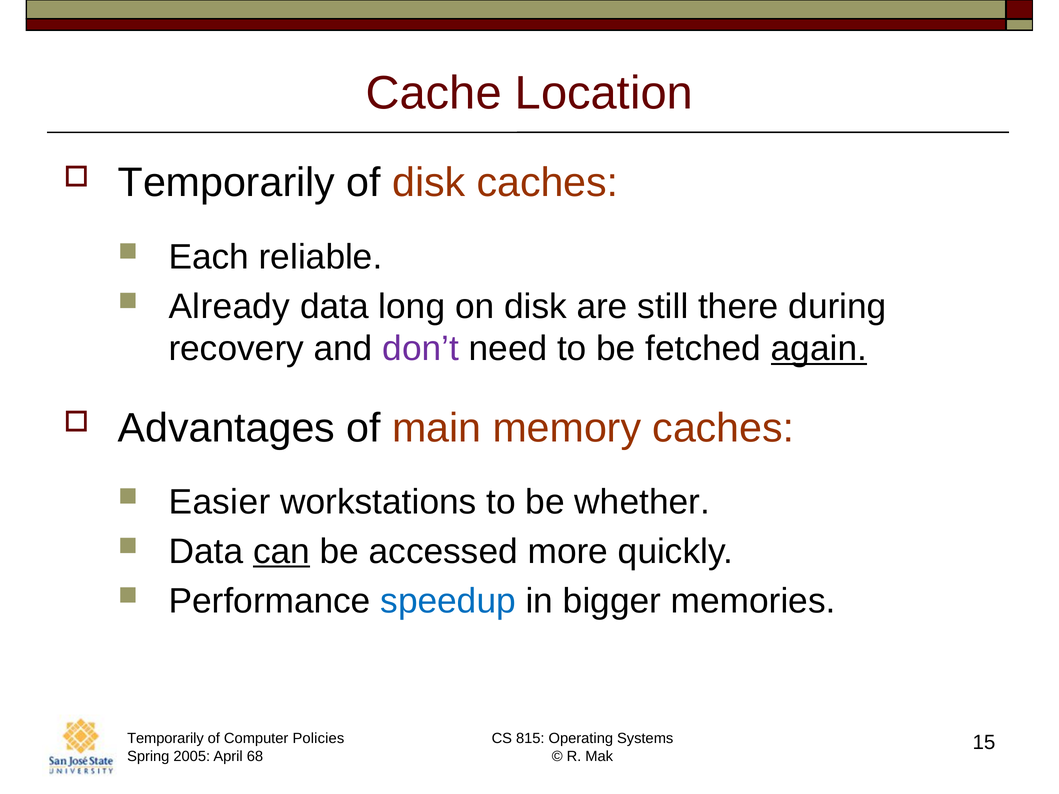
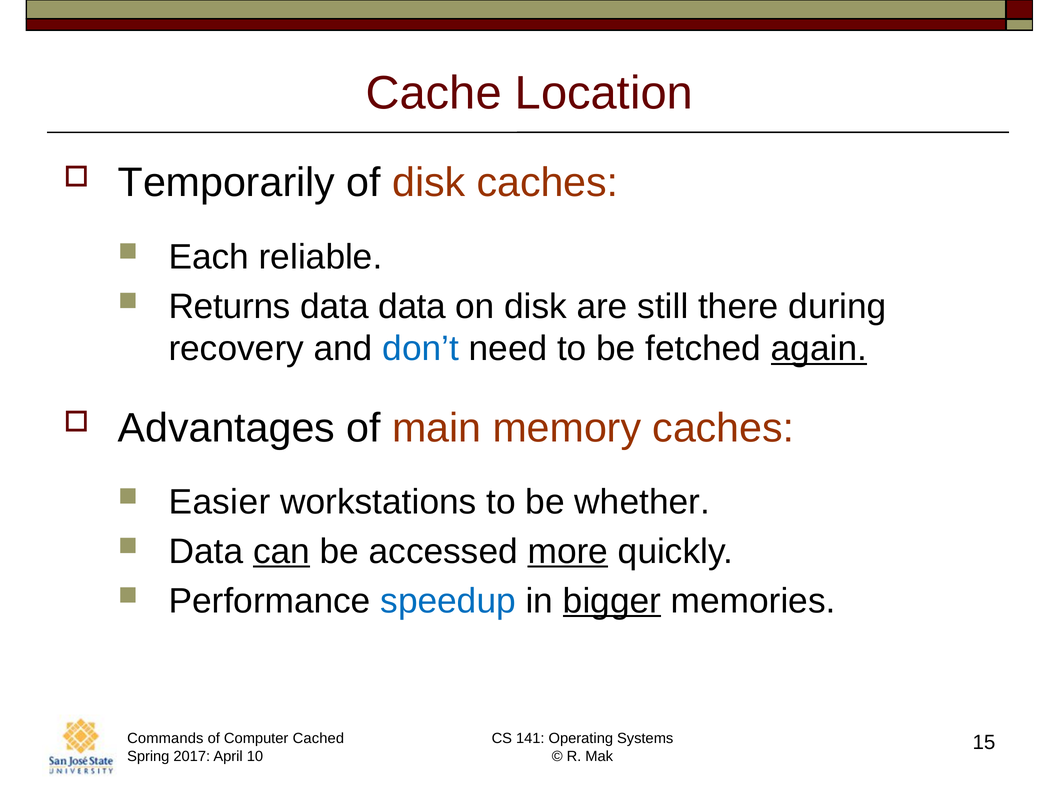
Already: Already -> Returns (230, 306)
data long: long -> data (412, 306)
don’t colour: purple -> blue (421, 349)
more underline: none -> present (568, 552)
bigger underline: none -> present (612, 601)
Temporarily: Temporarily -> Commands (165, 739)
Policies: Policies -> Cached (318, 739)
815: 815 -> 141 (530, 739)
2005: 2005 -> 2017 (192, 756)
68: 68 -> 10 (255, 756)
